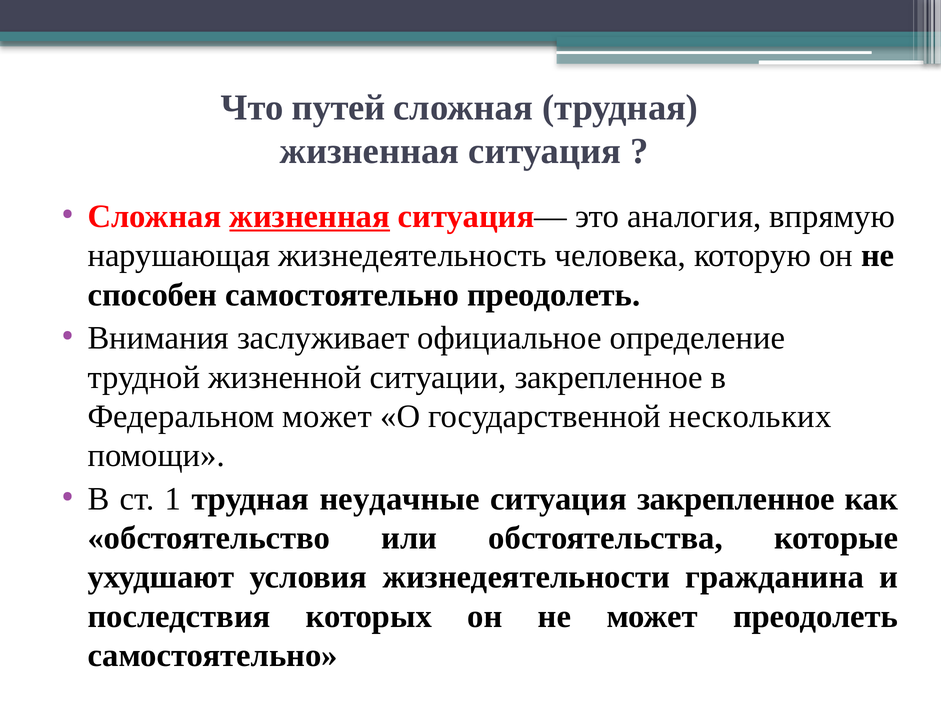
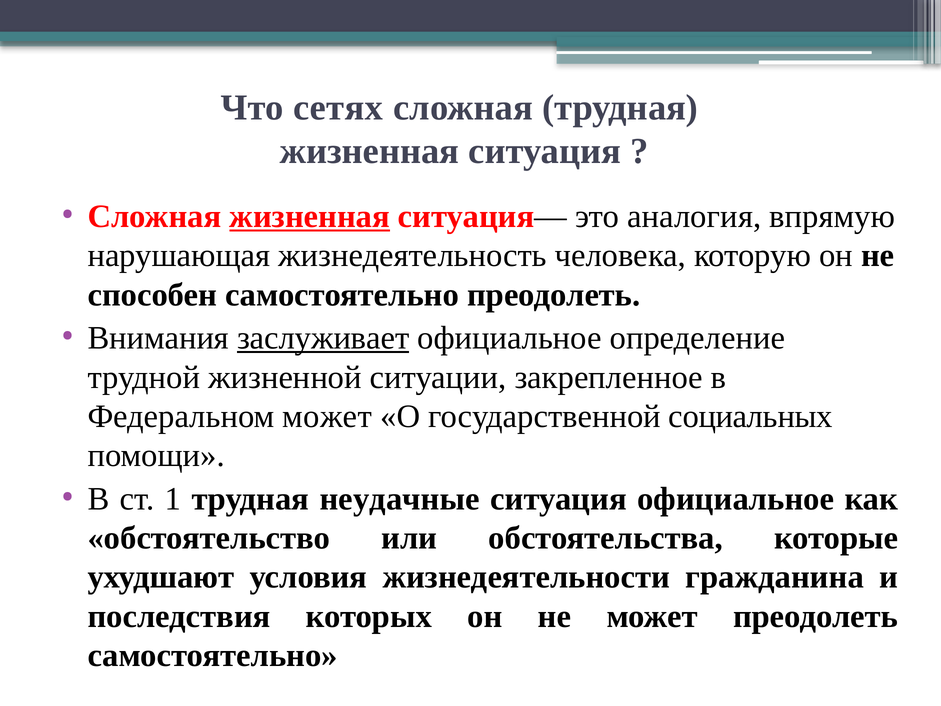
путей: путей -> сетях (338, 107)
заслуживает underline: none -> present (323, 338)
нескольких: нескольких -> социальных (751, 416)
ситуация закрепленное: закрепленное -> официальное (736, 499)
